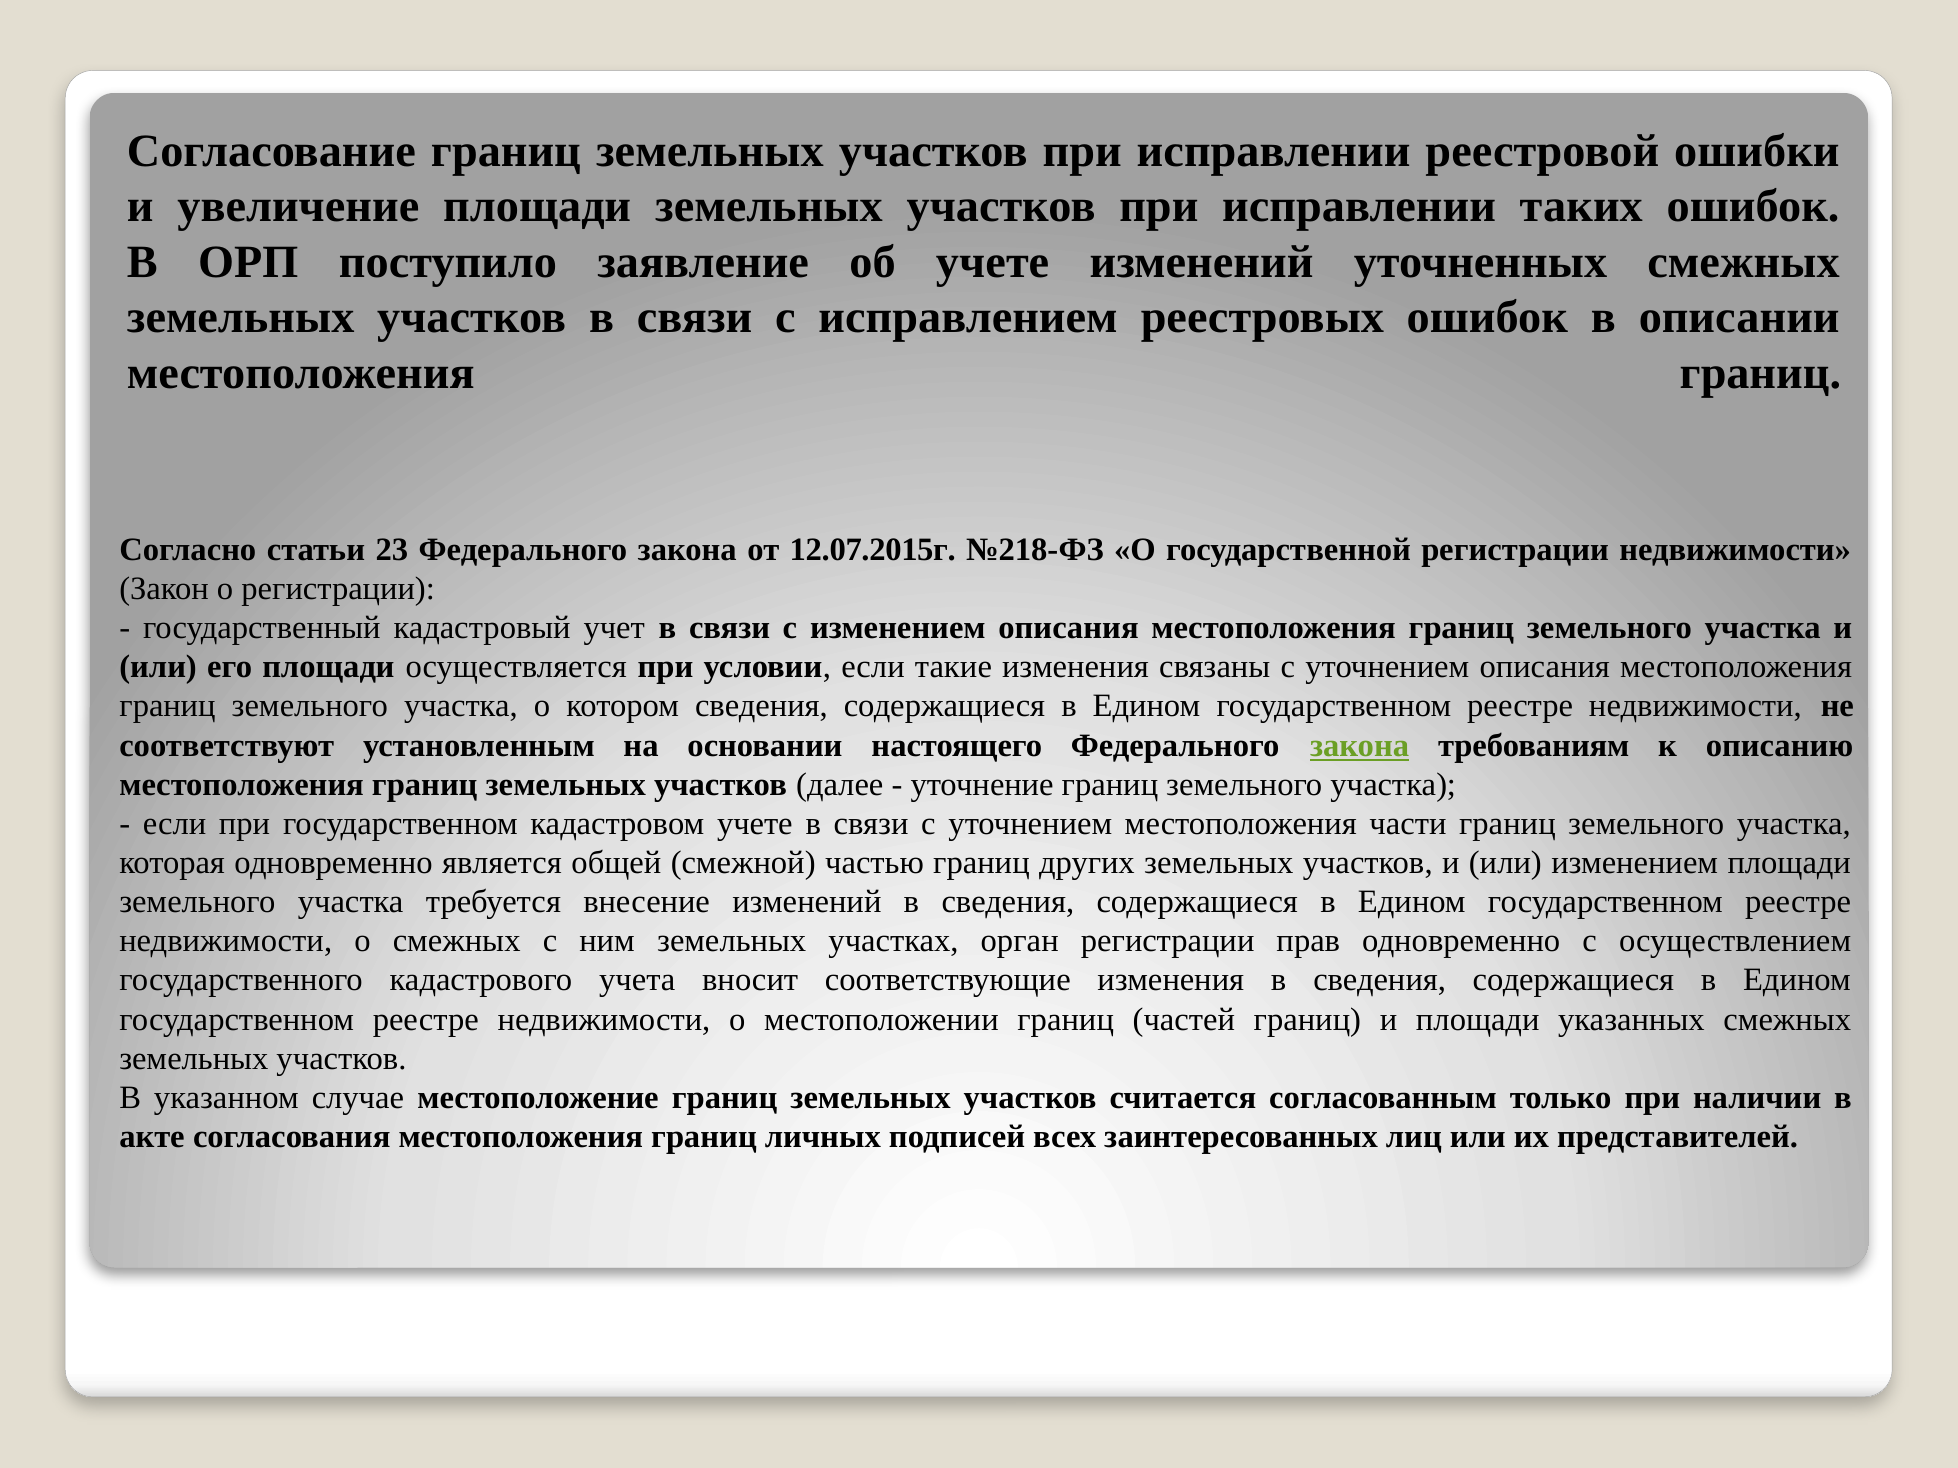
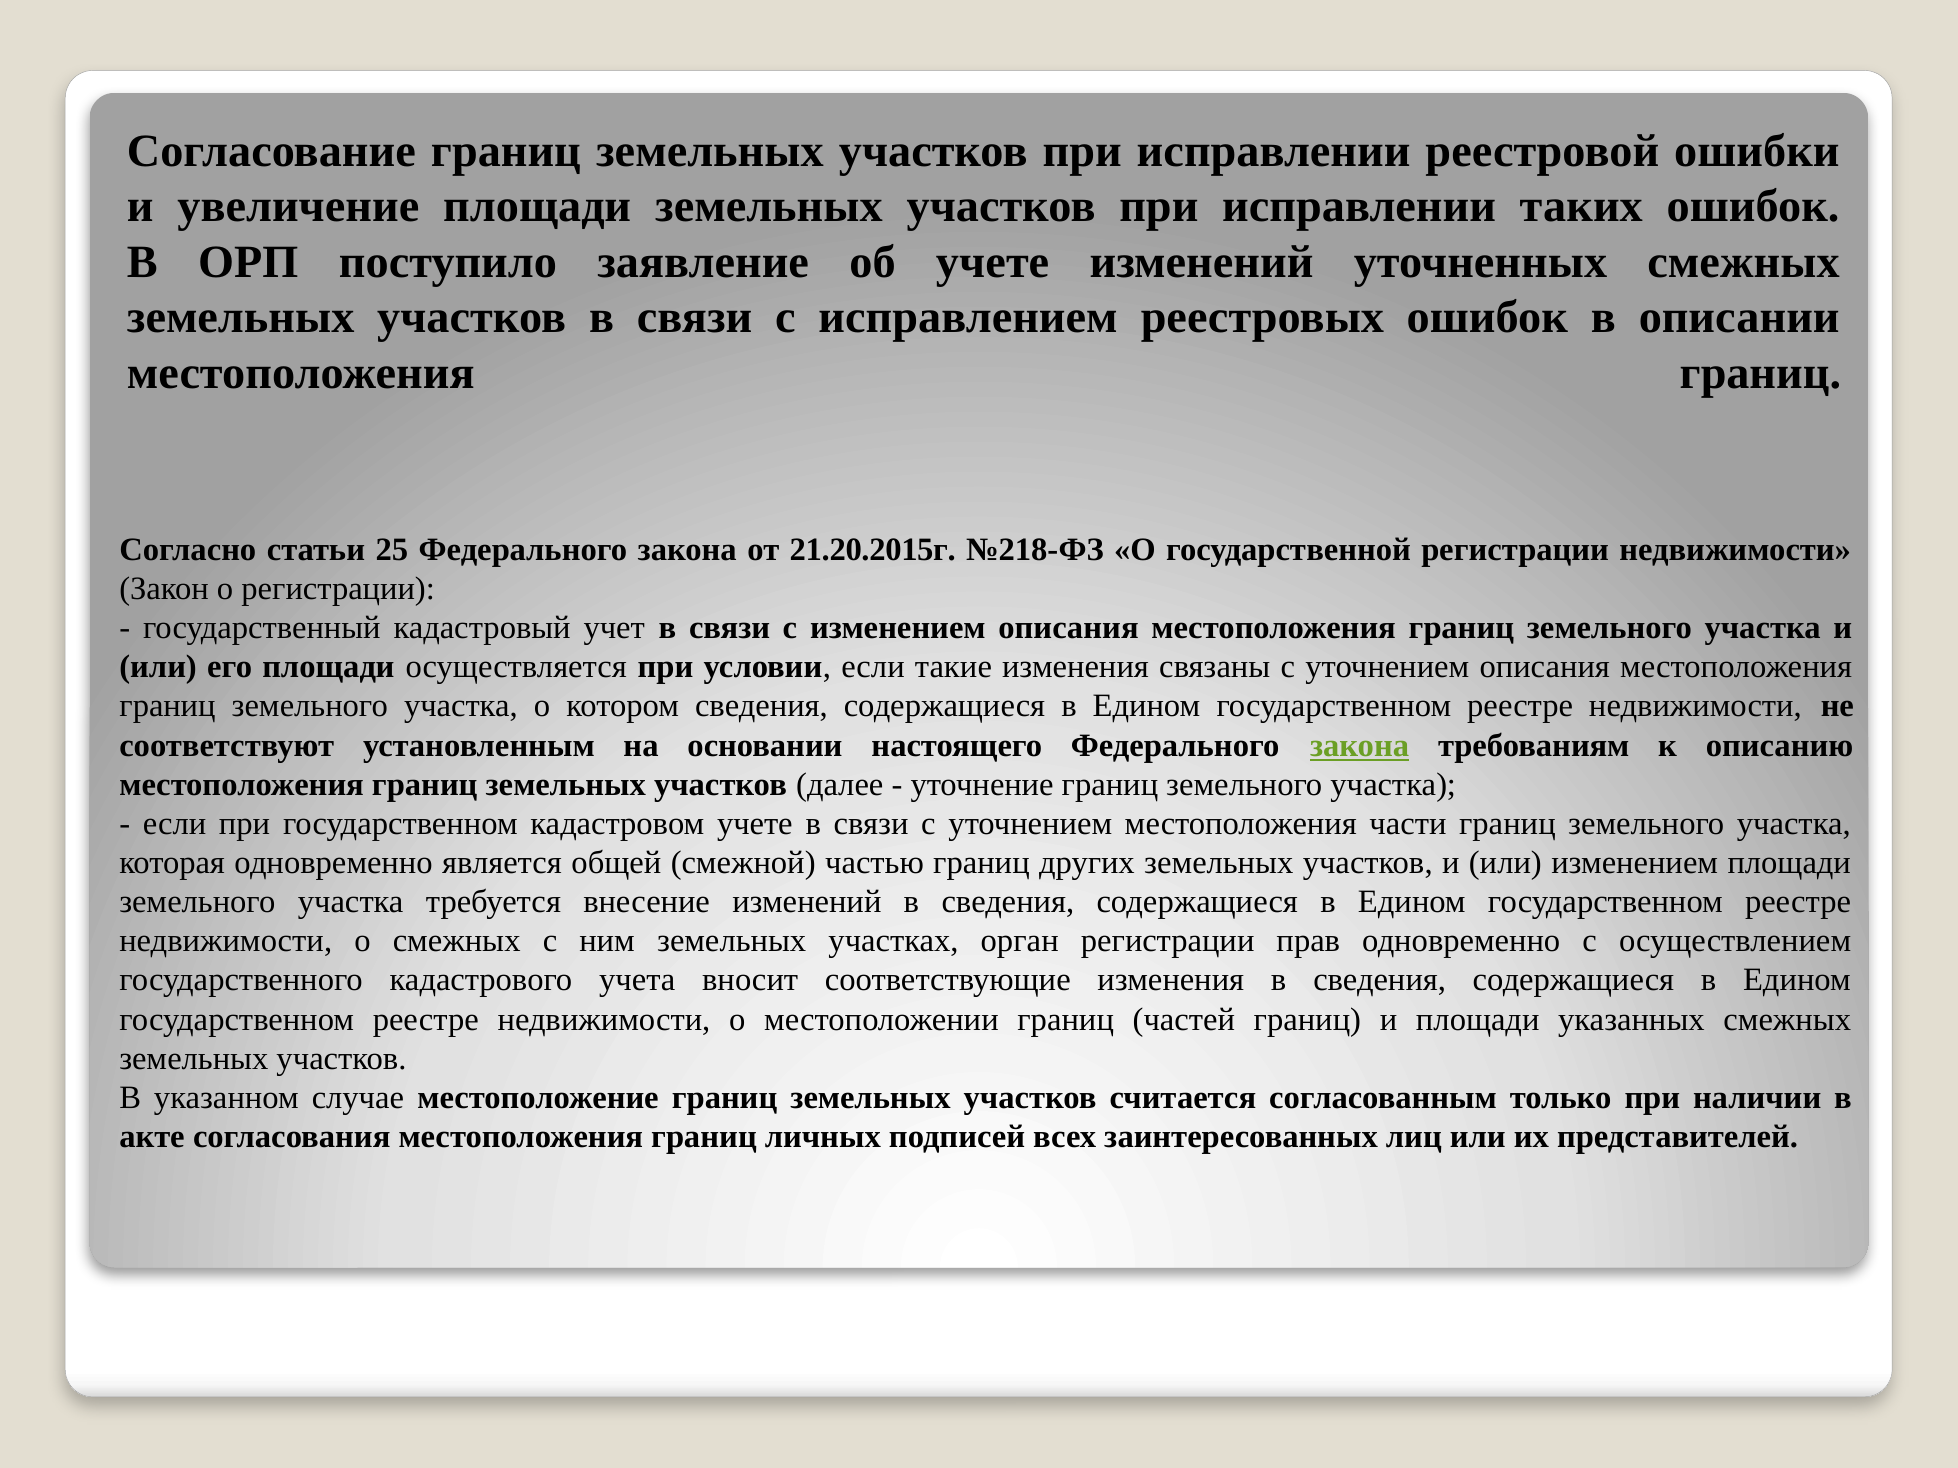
23: 23 -> 25 (392, 550)
12.07.2015г: 12.07.2015г -> 21.20.2015г (873, 550)
